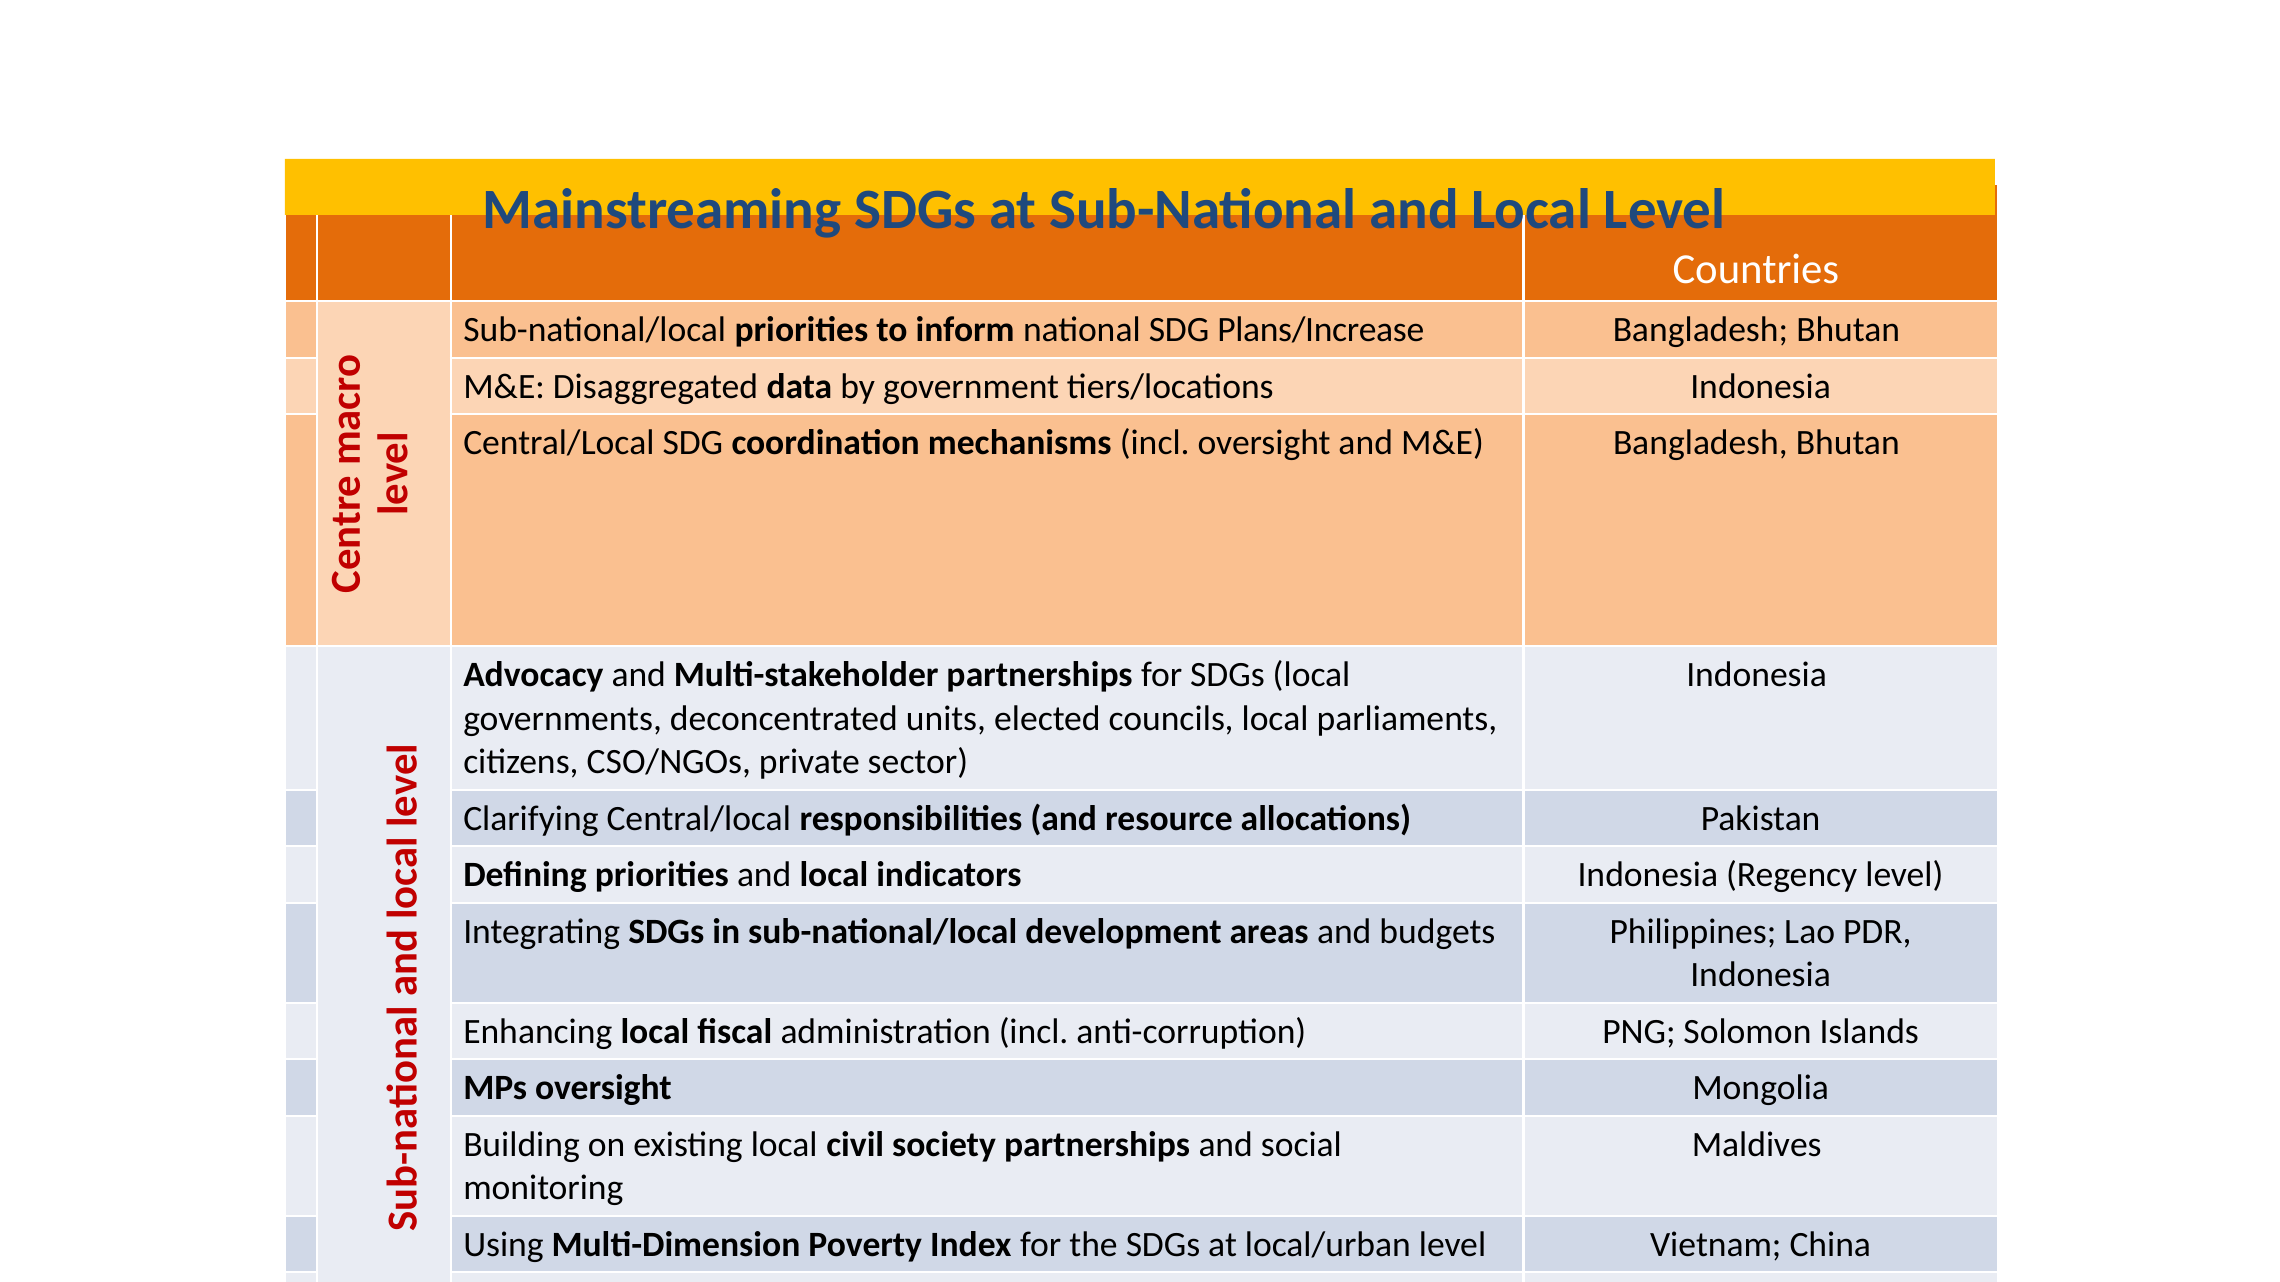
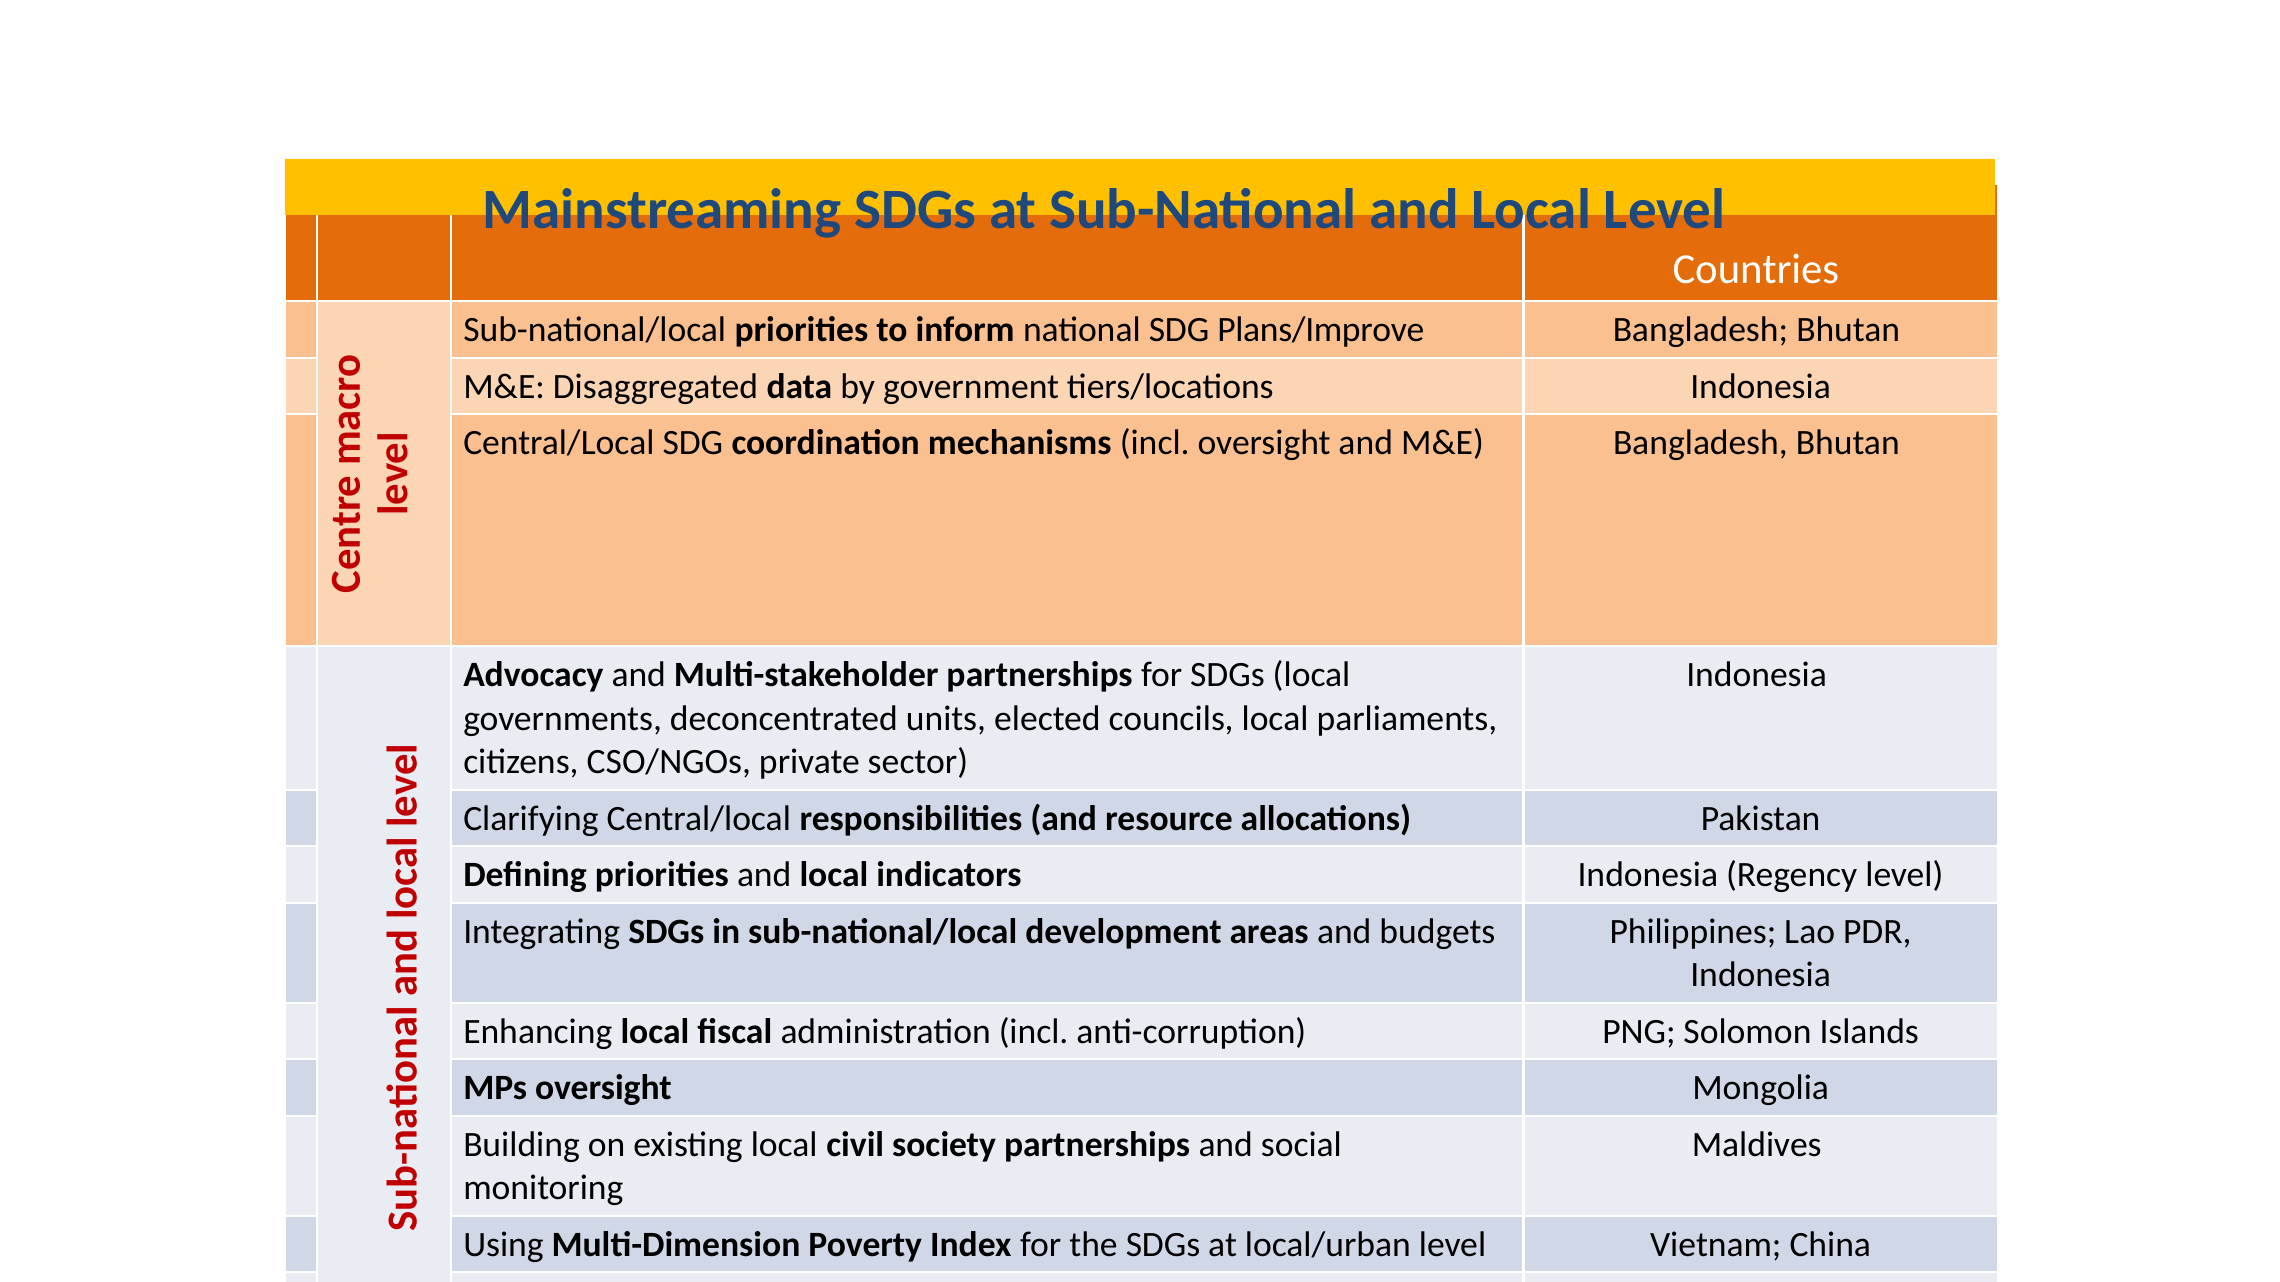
Plans/Increase: Plans/Increase -> Plans/Improve (1321, 330)
